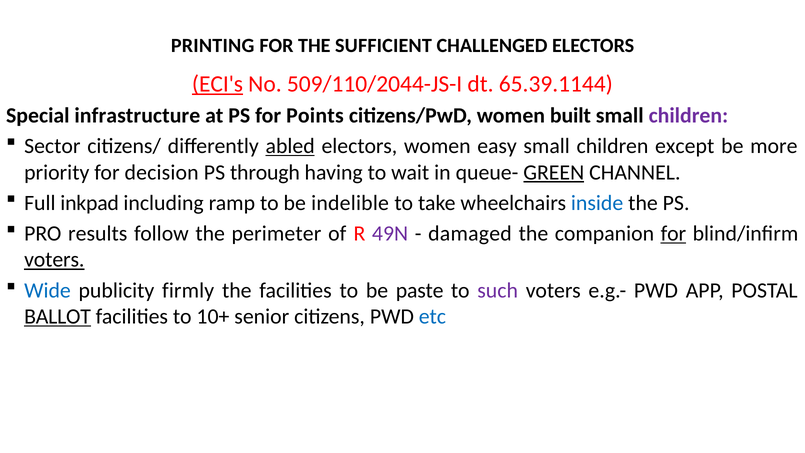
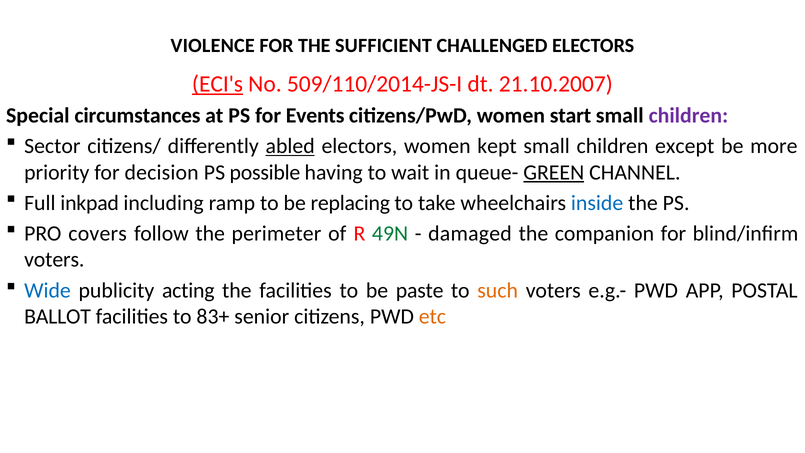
PRINTING: PRINTING -> VIOLENCE (213, 46)
509/110/2044-JS-I: 509/110/2044-JS-I -> 509/110/2014-JS-I (375, 84)
65.39.1144: 65.39.1144 -> 21.10.2007 (556, 84)
infrastructure: infrastructure -> circumstances (137, 116)
Points: Points -> Events (315, 116)
built: built -> start (571, 116)
easy: easy -> kept (497, 146)
through: through -> possible (265, 172)
indelible: indelible -> replacing (350, 203)
results: results -> covers (98, 233)
49N colour: purple -> green (390, 233)
for underline: present -> none (673, 233)
voters underline: present -> none (54, 260)
firmly: firmly -> acting (188, 290)
such colour: purple -> orange (498, 290)
BALLOT underline: present -> none (58, 316)
10+: 10+ -> 83+ (213, 316)
etc colour: blue -> orange (432, 316)
